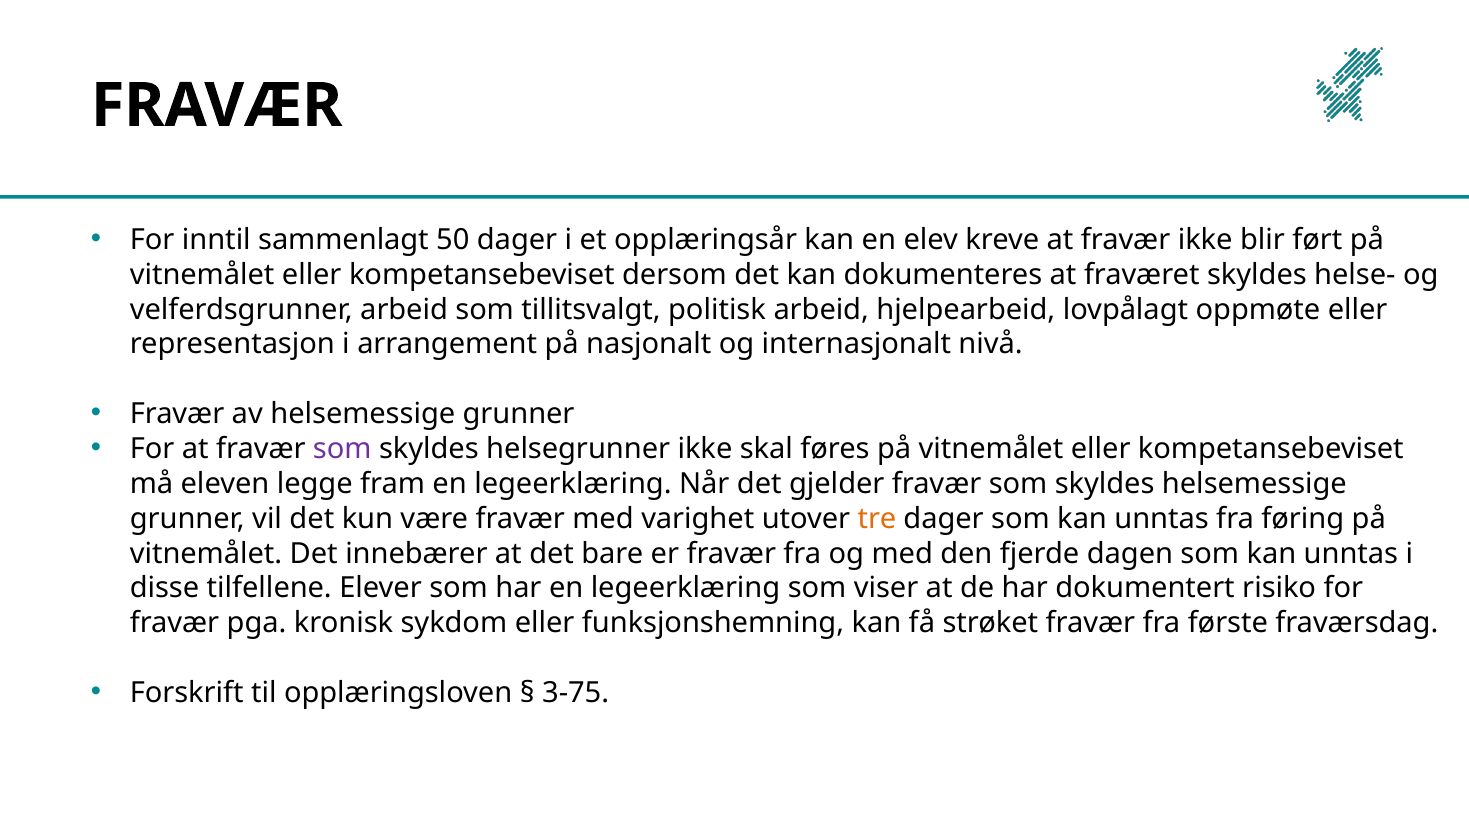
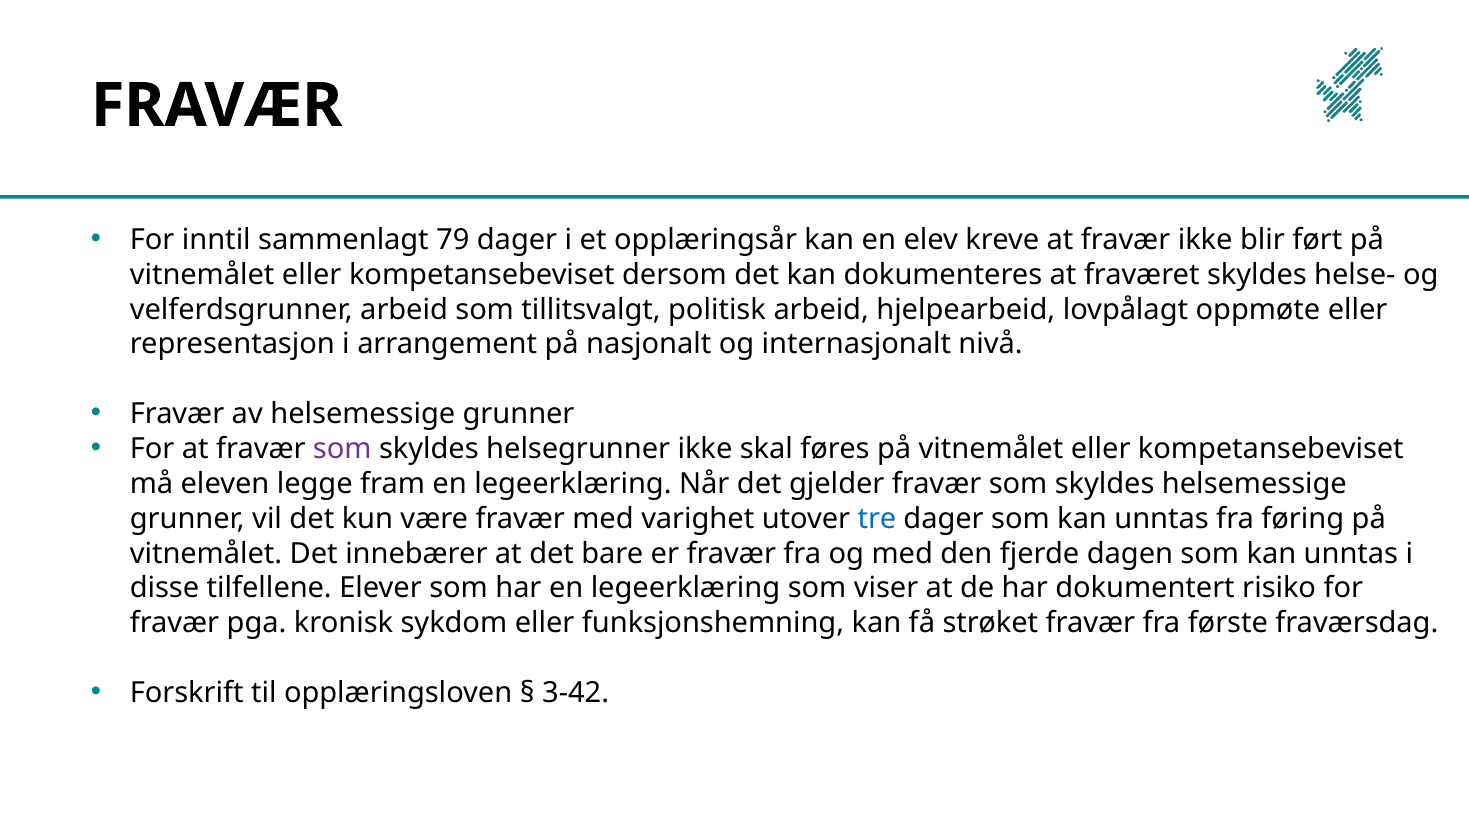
50: 50 -> 79 (453, 240)
tre colour: orange -> blue (877, 519)
3-75: 3-75 -> 3-42 (576, 693)
